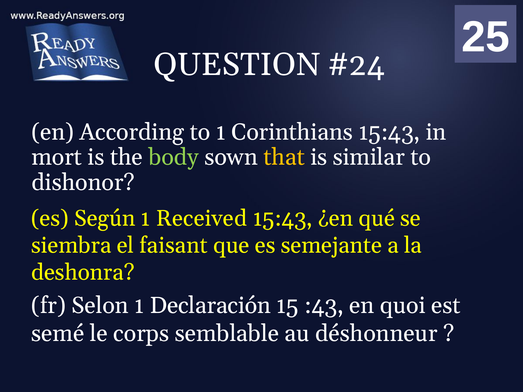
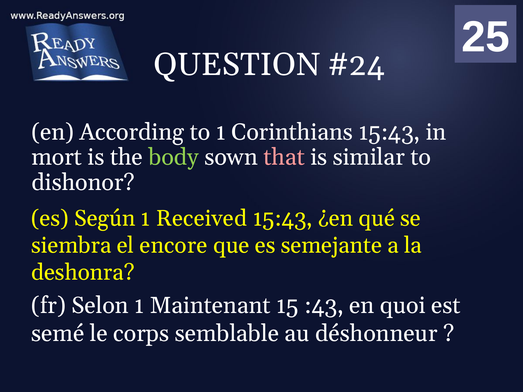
that colour: yellow -> pink (284, 157)
faisant: faisant -> encore (173, 246)
Declaración: Declaración -> Maintenant (210, 306)
